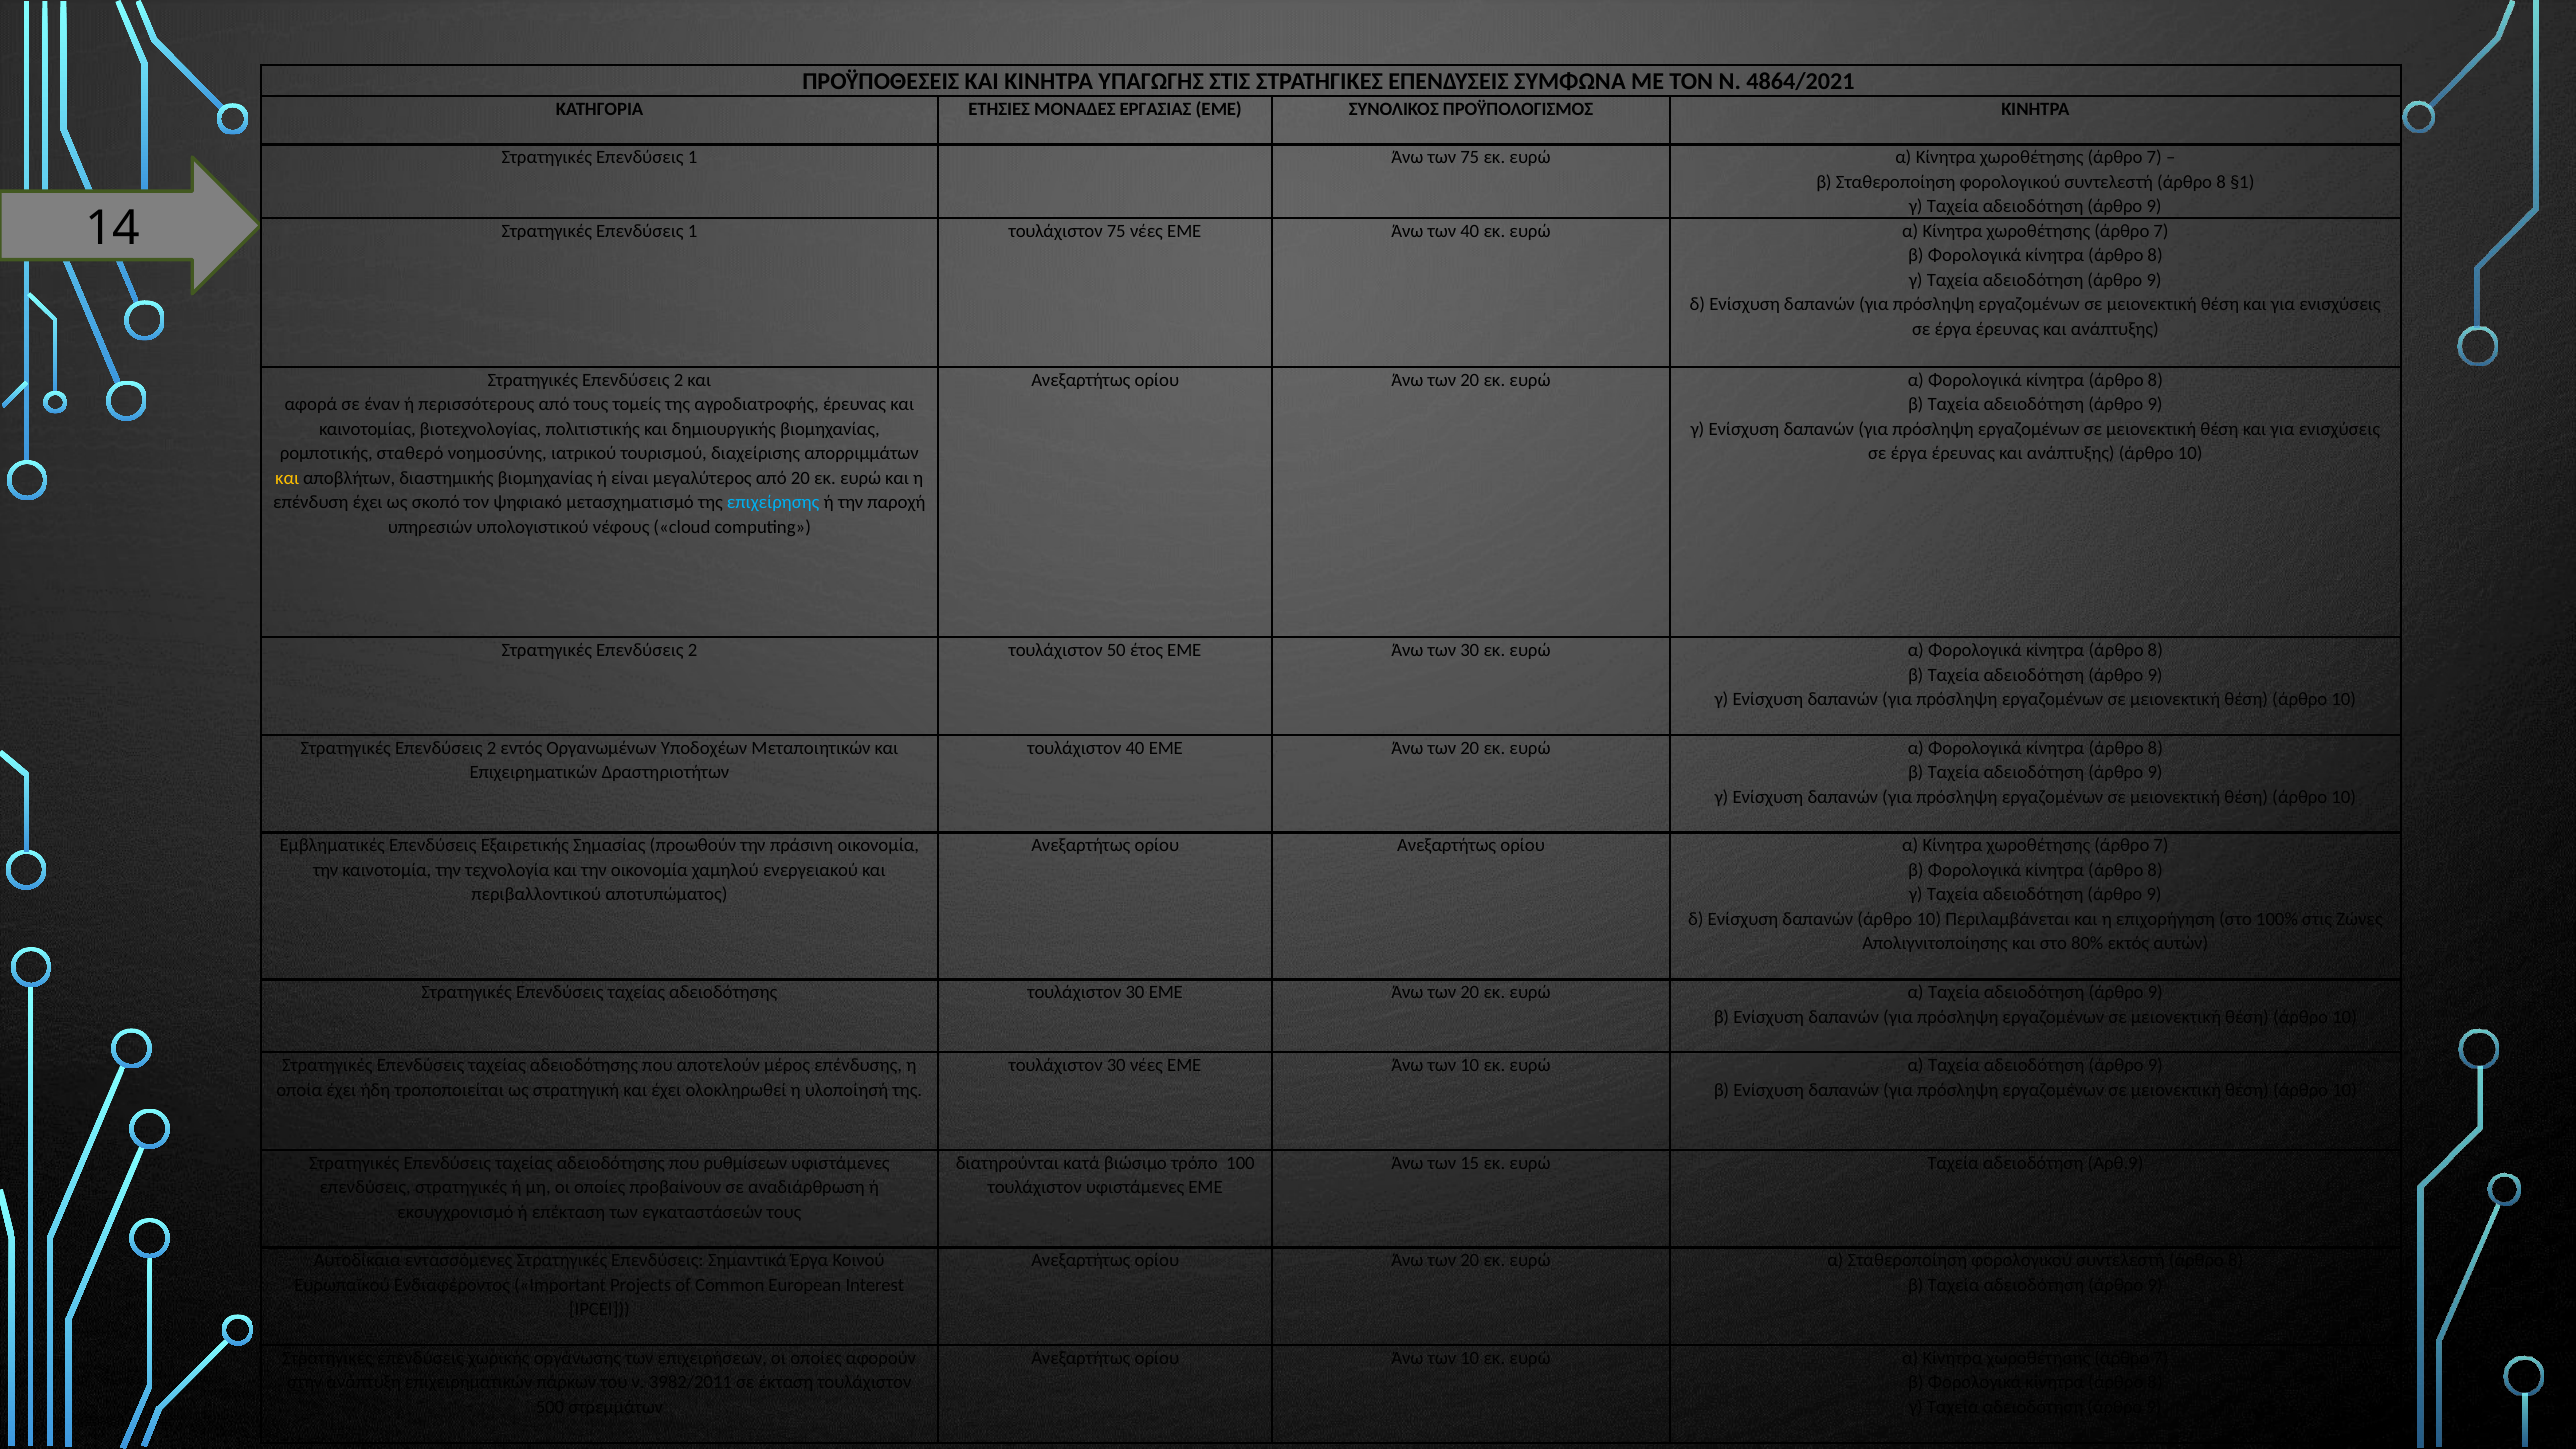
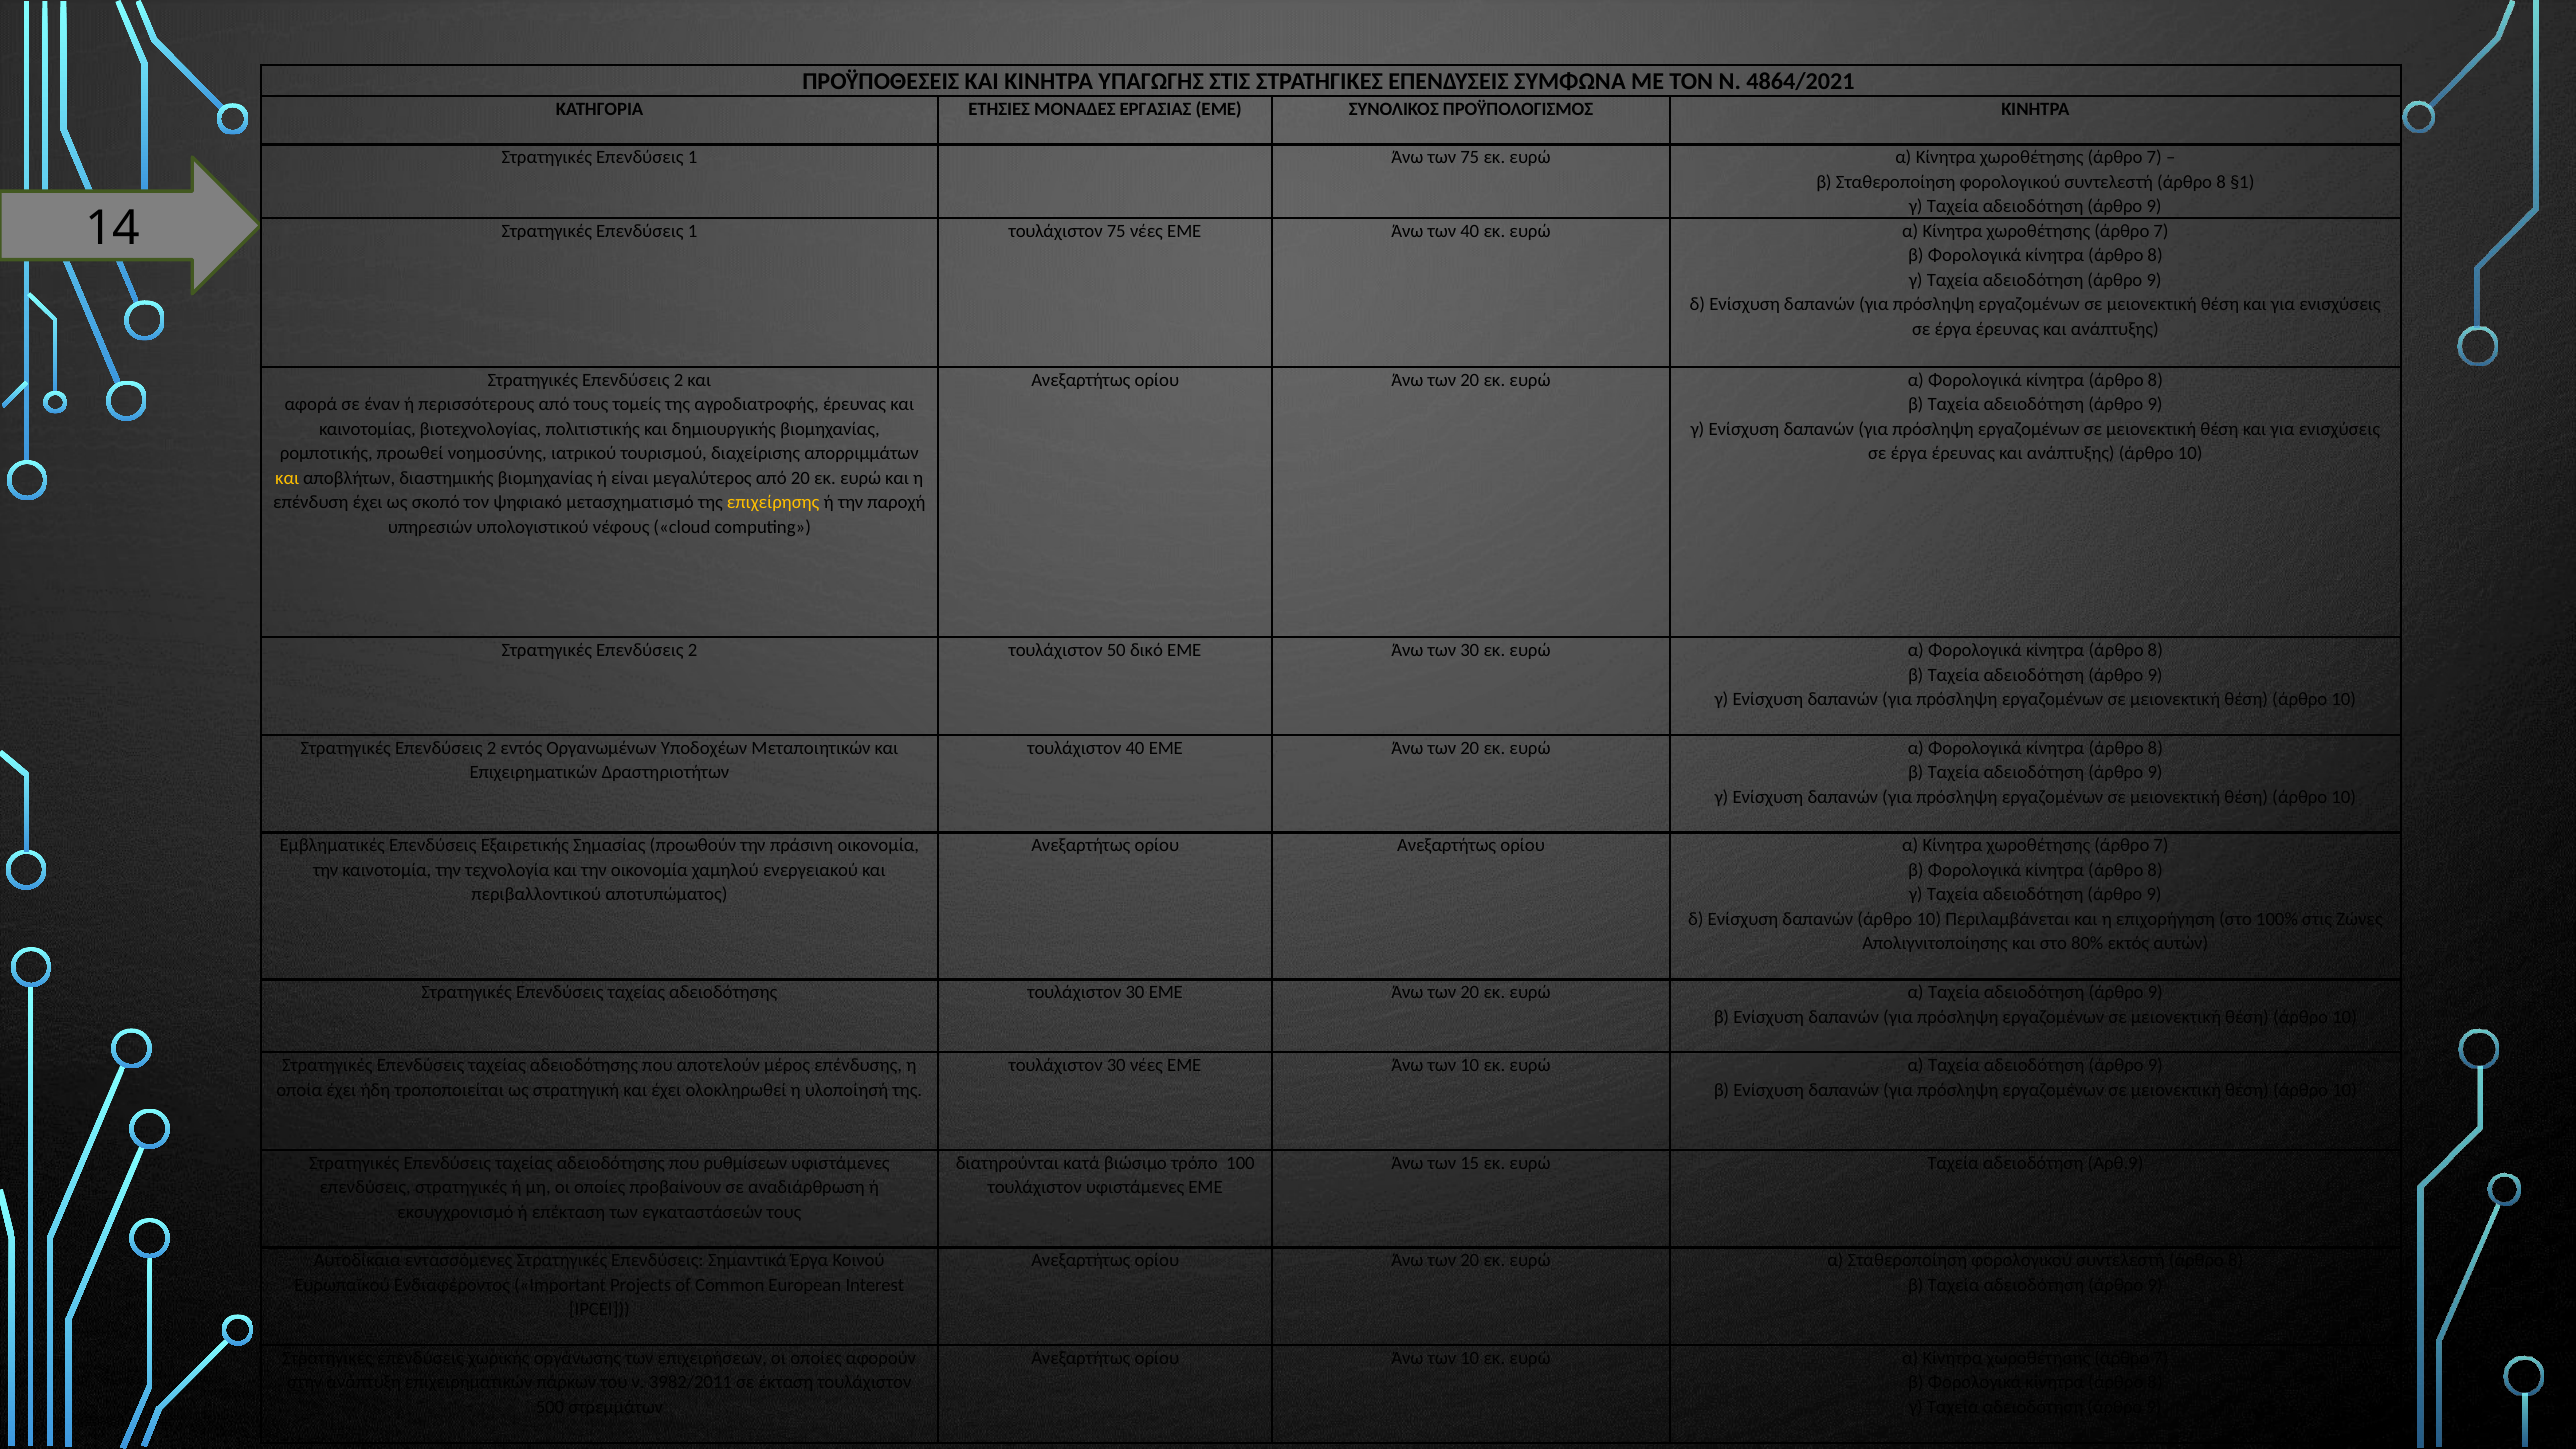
σταθερό: σταθερό -> προωθεί (410, 453)
επιχείρησης colour: light blue -> yellow (773, 502)
έτος: έτος -> δικό (1147, 650)
